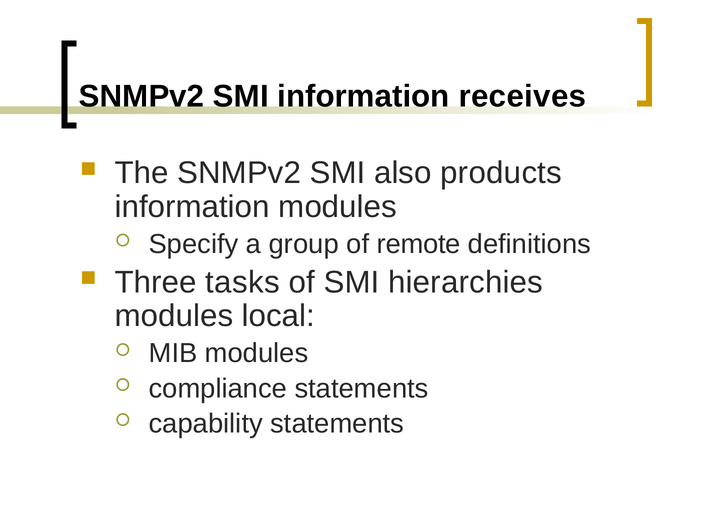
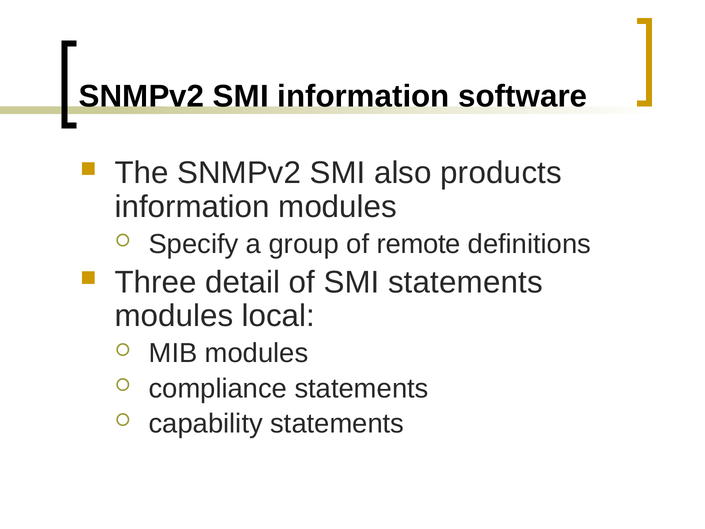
receives: receives -> software (523, 96)
tasks: tasks -> detail (243, 282)
SMI hierarchies: hierarchies -> statements (466, 282)
